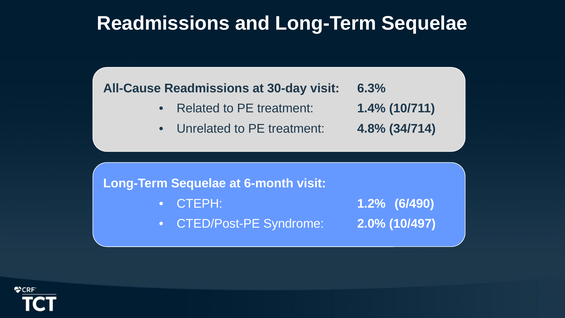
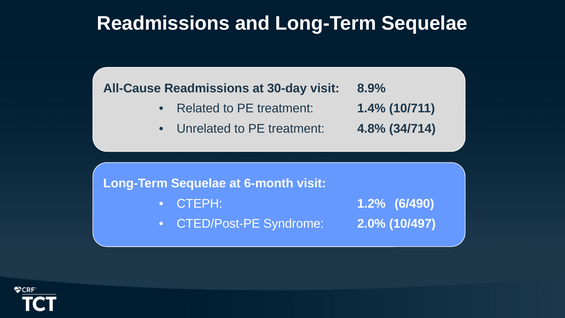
6.3%: 6.3% -> 8.9% (371, 88)
